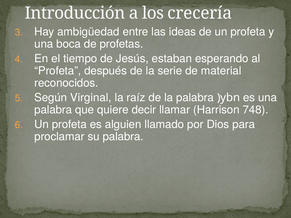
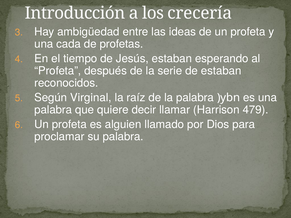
boca: boca -> cada (69, 44)
de material: material -> estaban (221, 71)
748: 748 -> 479 (256, 110)
